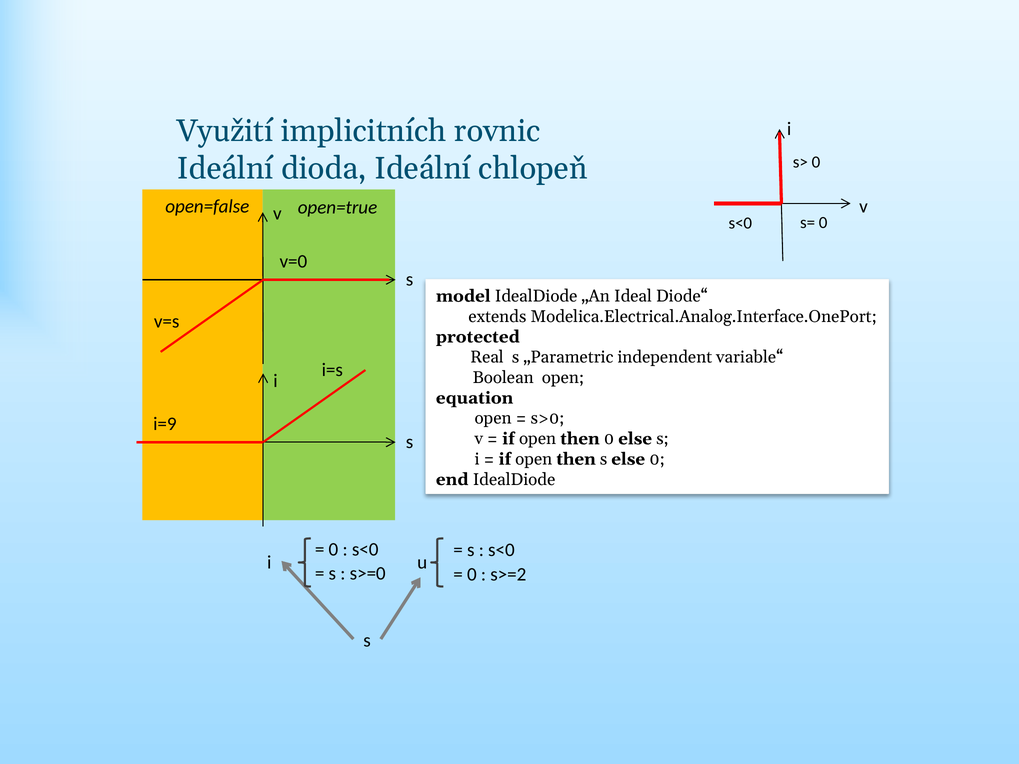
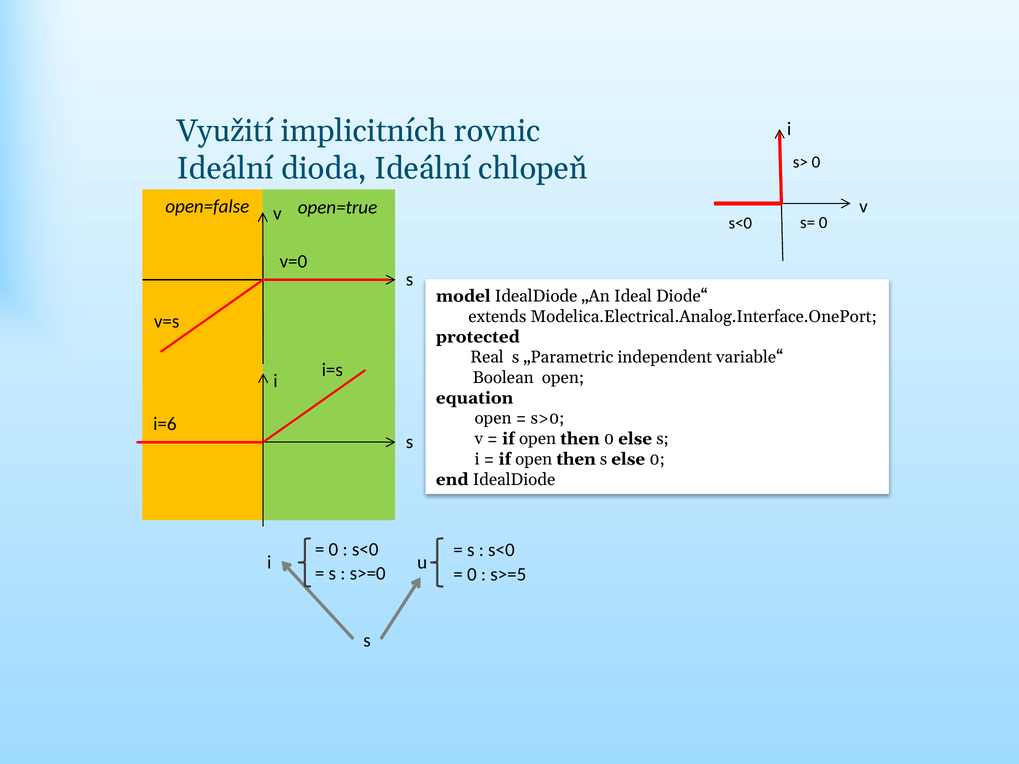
i=9: i=9 -> i=6 (165, 424)
s>=2: s>=2 -> s>=5 (508, 574)
